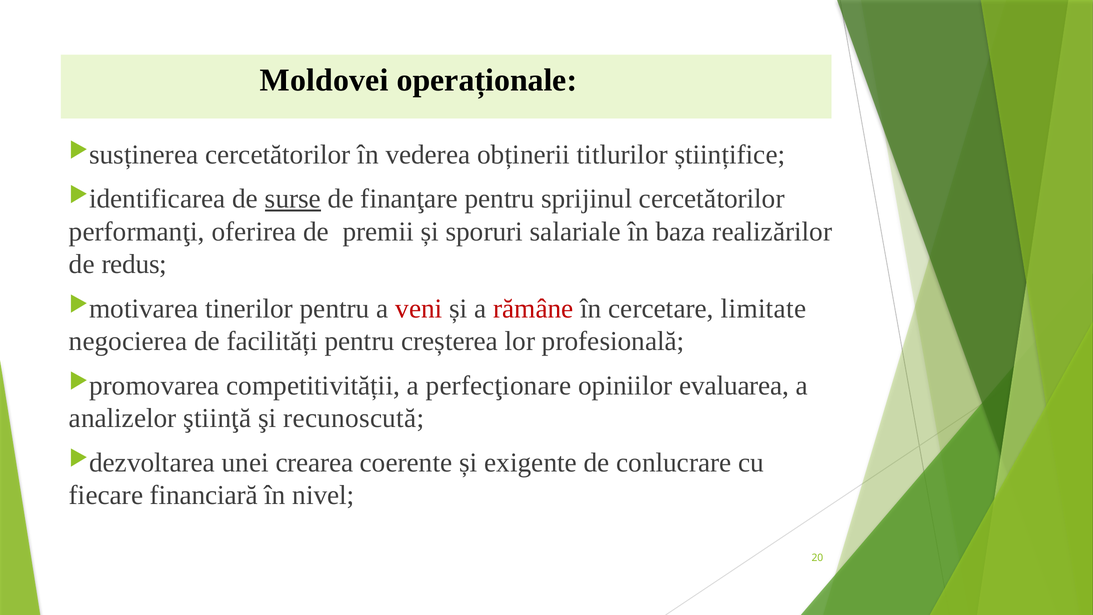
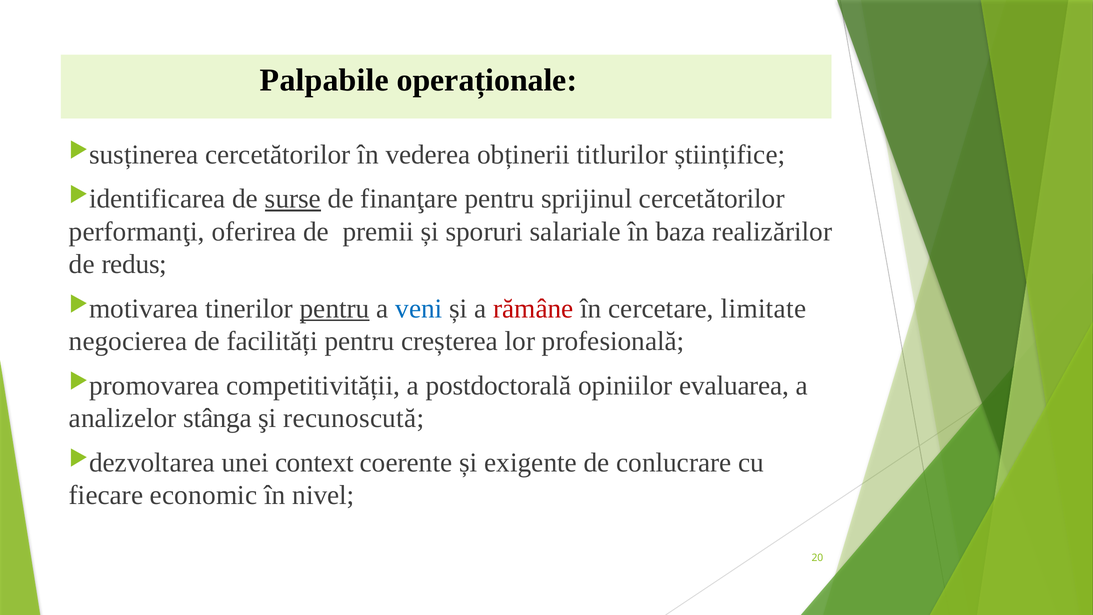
Moldovei: Moldovei -> Palpabile (324, 80)
pentru underline: none -> present (335, 308)
veni colour: red -> blue (419, 308)
perfecţionare: perfecţionare -> postdoctorală (499, 385)
ştiinţă: ştiinţă -> stânga (218, 418)
crearea: crearea -> context (314, 462)
financiară: financiară -> economic (204, 495)
